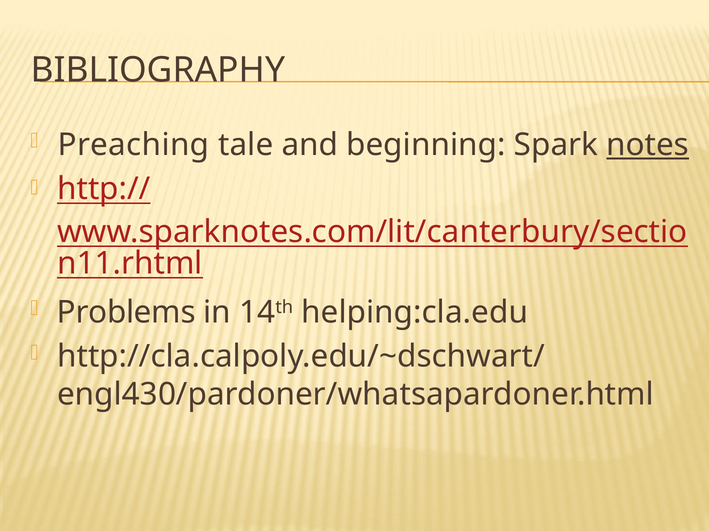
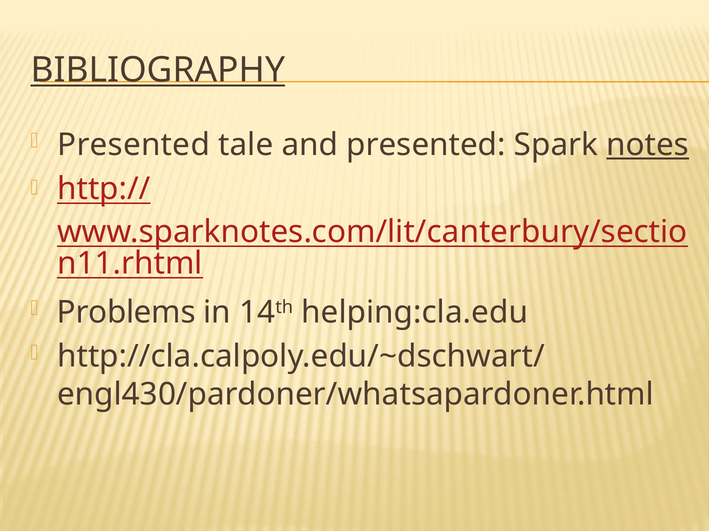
BIBLIOGRAPHY underline: none -> present (158, 70)
Preaching: Preaching -> Presented (134, 145)
and beginning: beginning -> presented (426, 145)
